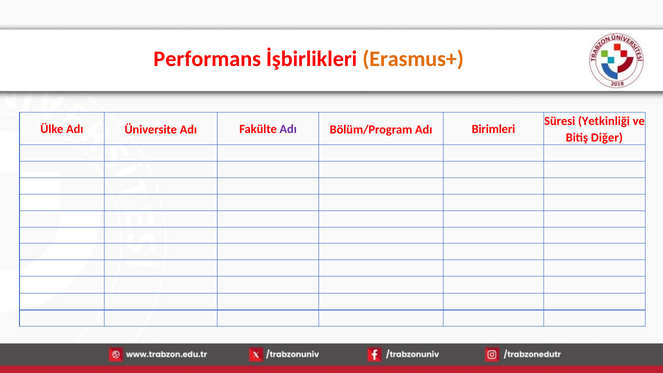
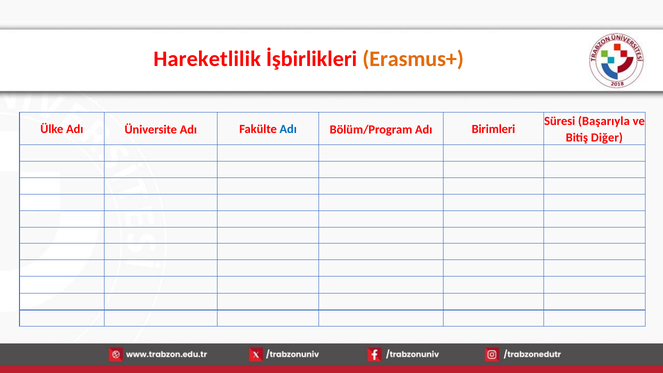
Performans: Performans -> Hareketlilik (207, 59)
Yetkinliği: Yetkinliği -> Başarıyla (604, 121)
Adı colour: purple -> blue (288, 129)
